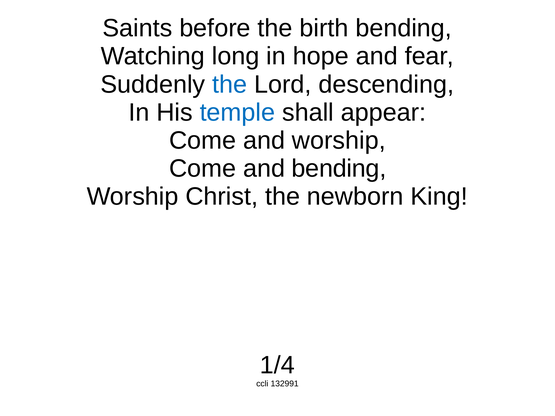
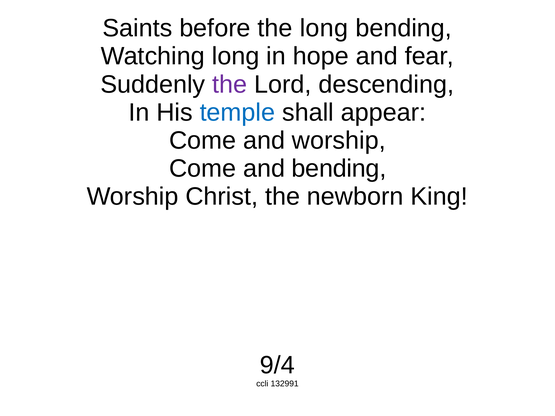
the birth: birth -> long (324, 28)
the colour: blue -> purple (230, 84)
1/4: 1/4 -> 9/4 (277, 365)
